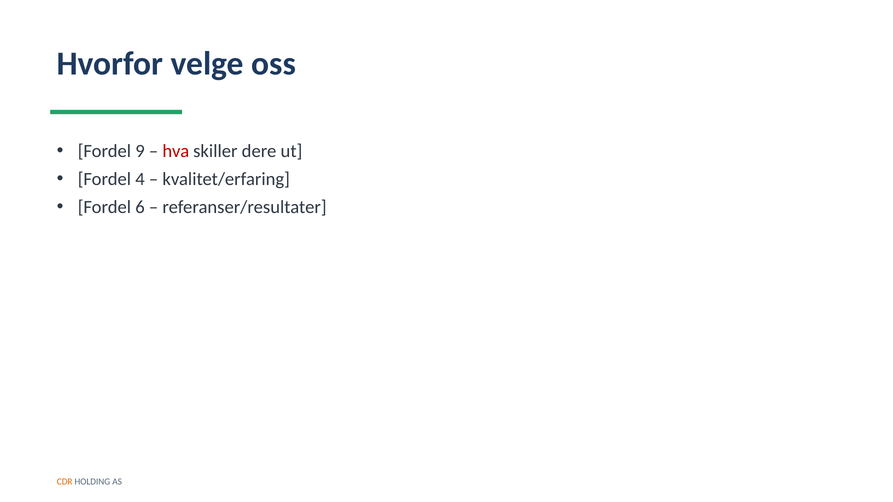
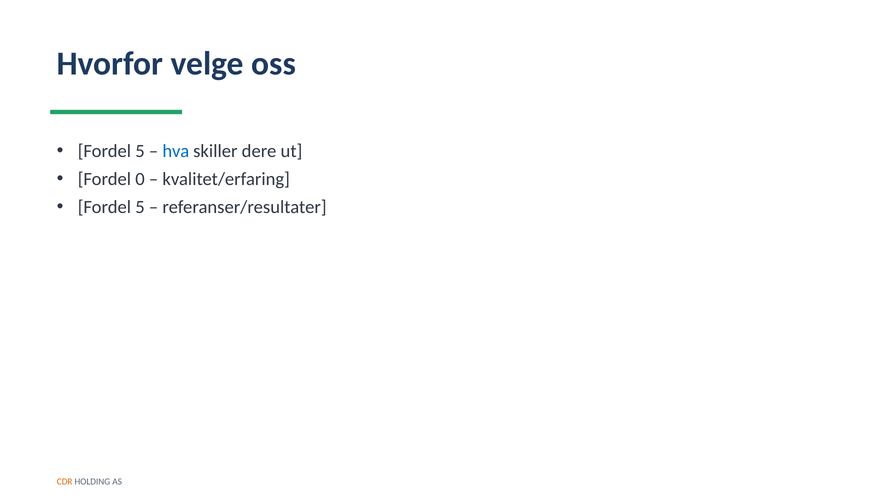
9: 9 -> 5 (140, 151)
hva colour: red -> blue (176, 151)
4: 4 -> 0 (140, 179)
6: 6 -> 5 (140, 207)
